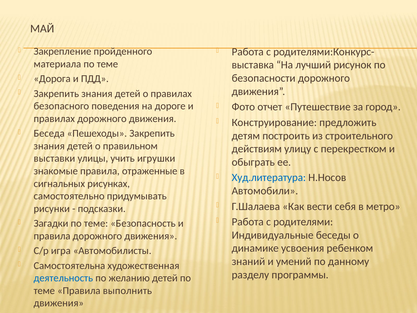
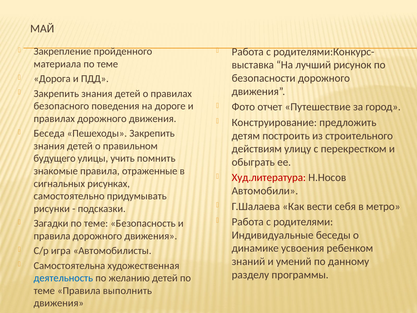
выставки: выставки -> будущего (55, 158)
игрушки: игрушки -> помнить (156, 158)
Худ.литература colour: blue -> red (269, 178)
